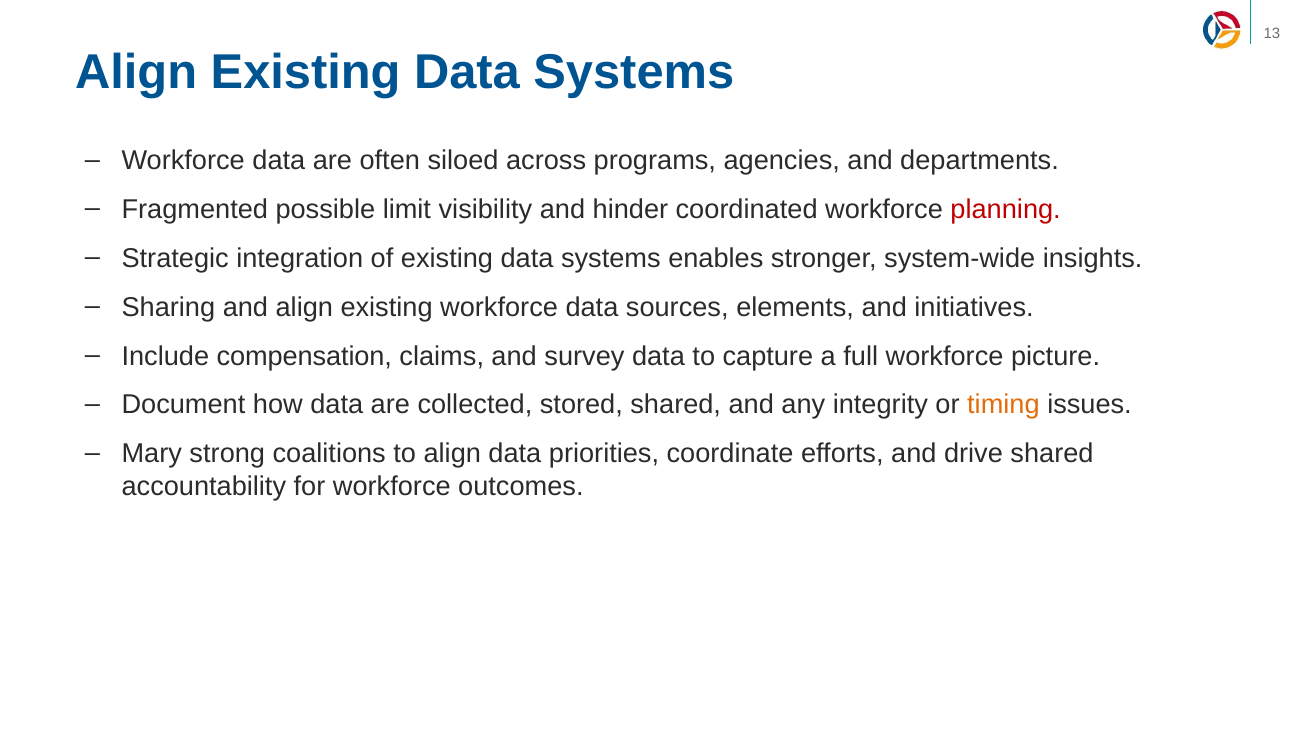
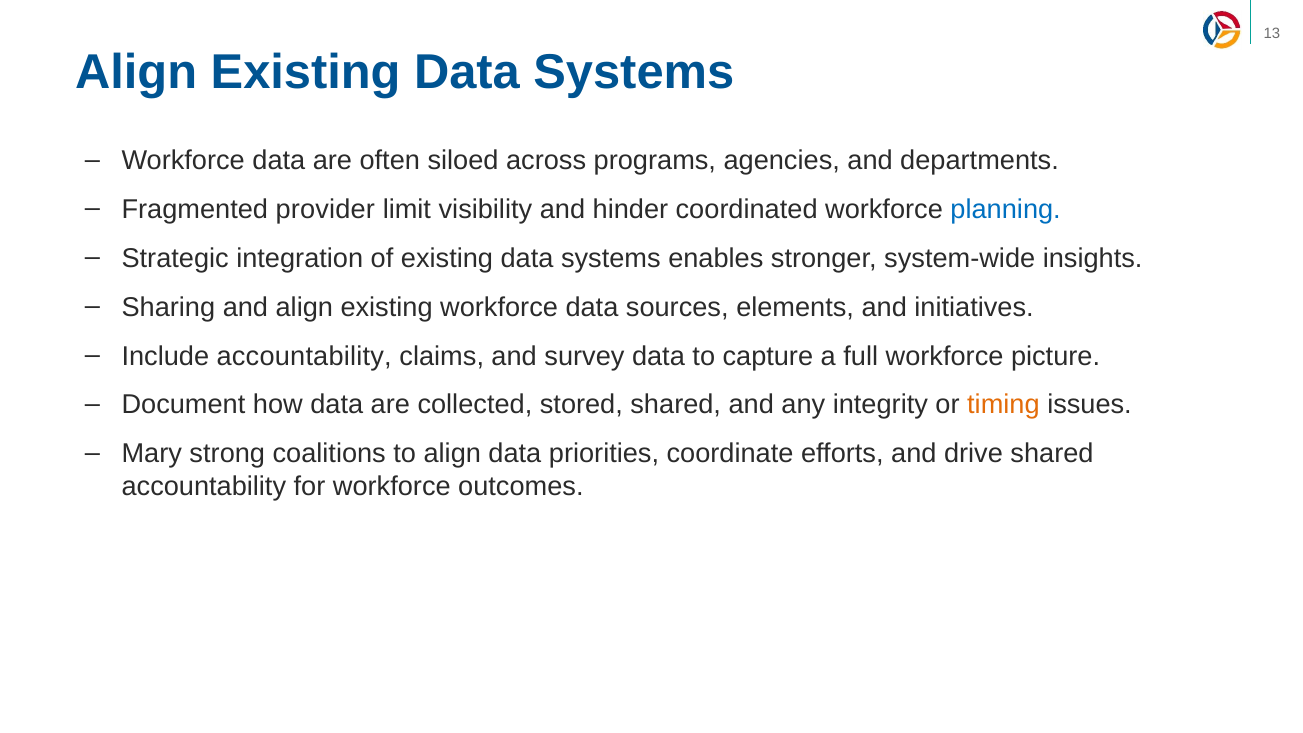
possible: possible -> provider (325, 209)
planning colour: red -> blue (1006, 209)
Include compensation: compensation -> accountability (304, 356)
